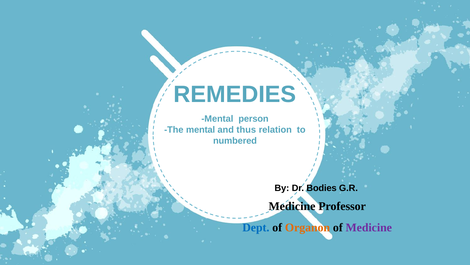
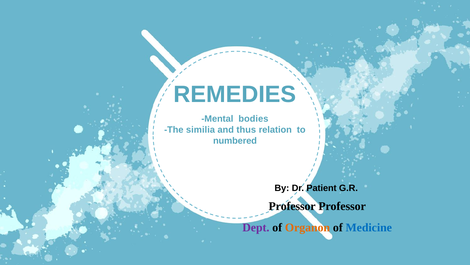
person: person -> bodies (253, 119)
The mental: mental -> similia (200, 130)
Bodies: Bodies -> Patient (322, 188)
Medicine: Medicine -> Professor (292, 206)
Dept colour: blue -> purple (256, 227)
Medicine colour: purple -> blue (369, 227)
